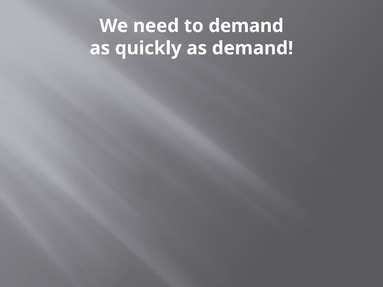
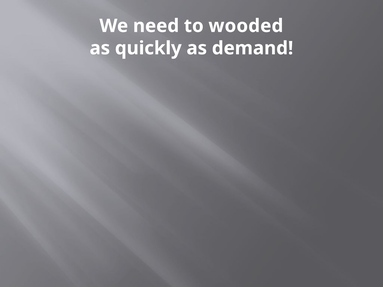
to demand: demand -> wooded (246, 26)
